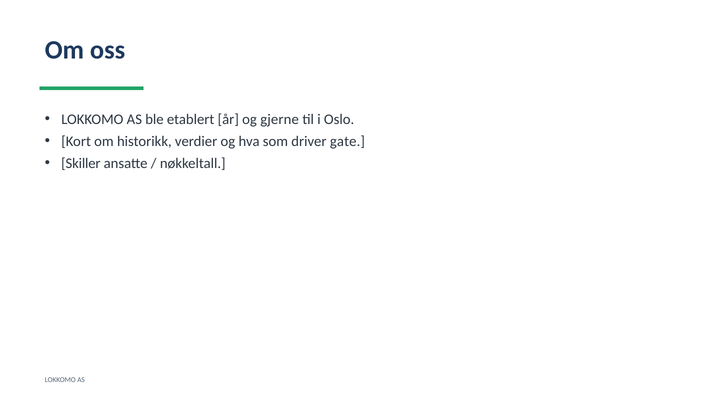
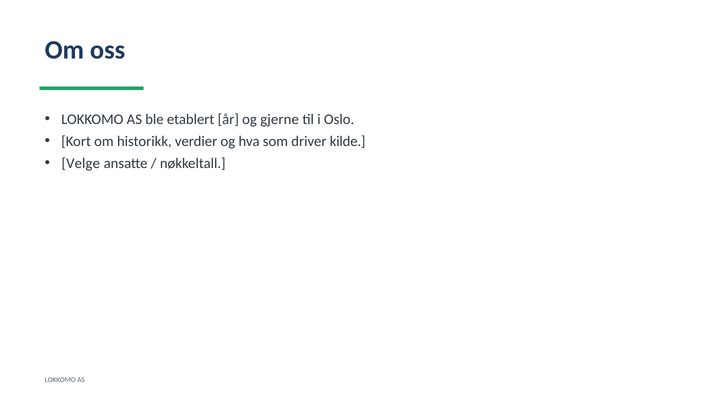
gate: gate -> kilde (348, 141)
Skiller: Skiller -> Velge (81, 163)
